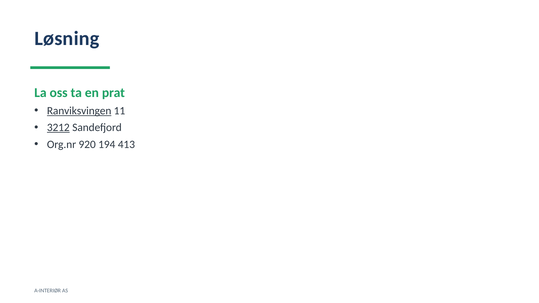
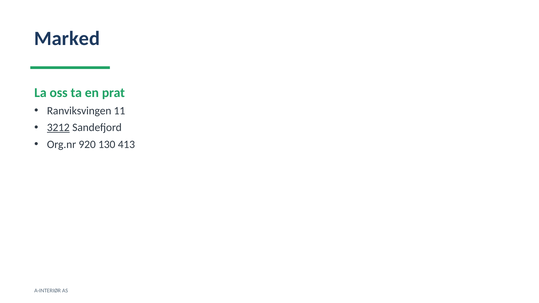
Løsning: Løsning -> Marked (67, 38)
Ranviksvingen underline: present -> none (79, 111)
194: 194 -> 130 (107, 145)
